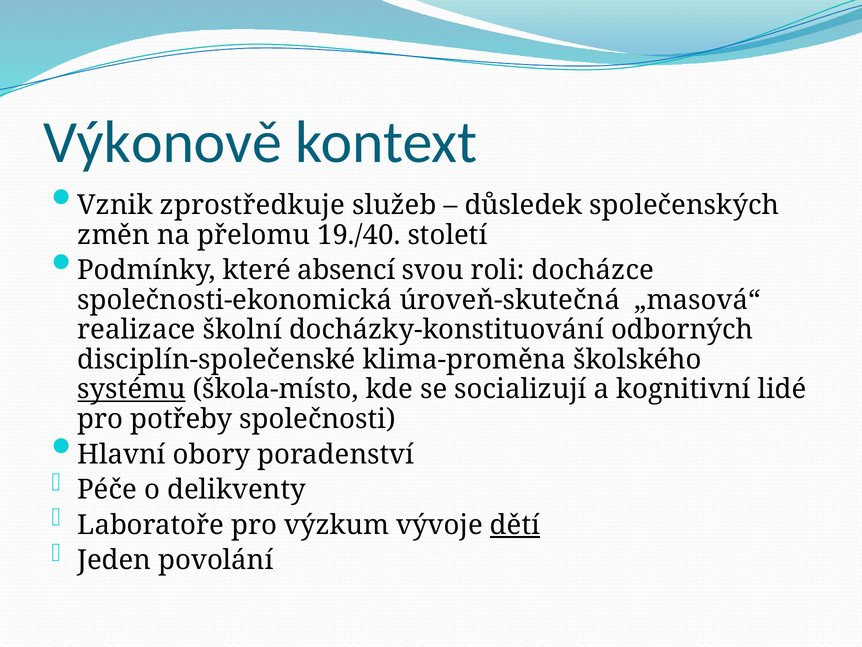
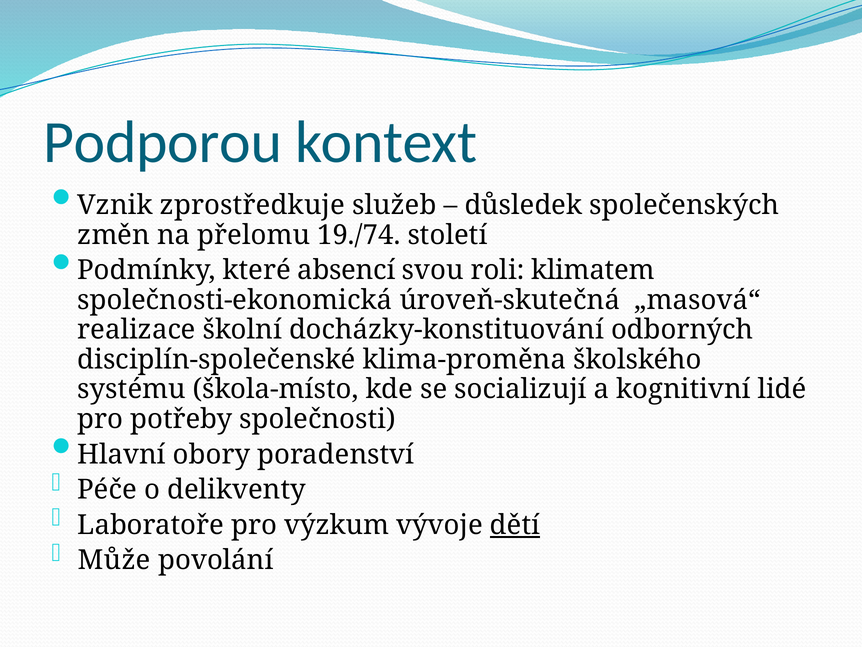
Výkonově: Výkonově -> Podporou (163, 142)
19./40: 19./40 -> 19./74 (359, 235)
docházce: docházce -> klimatem (593, 270)
systému underline: present -> none (132, 389)
Jeden: Jeden -> Může (114, 560)
